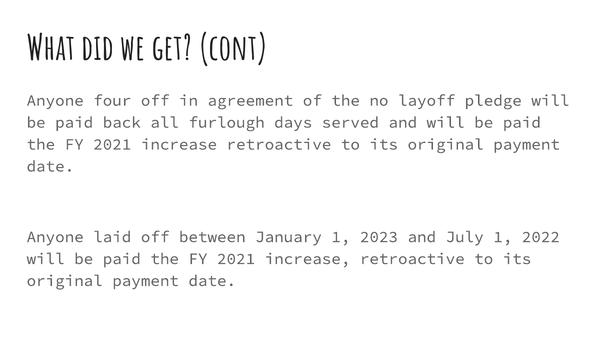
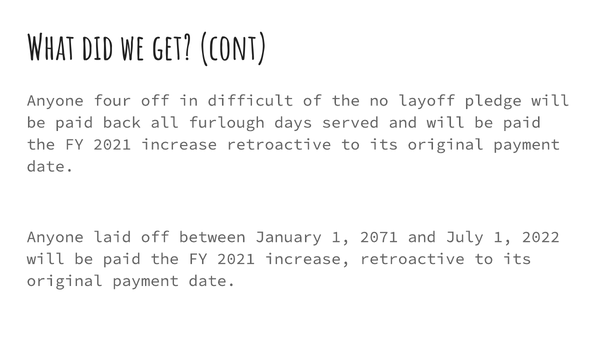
agreement: agreement -> difficult (250, 101)
2023: 2023 -> 2071 (379, 237)
